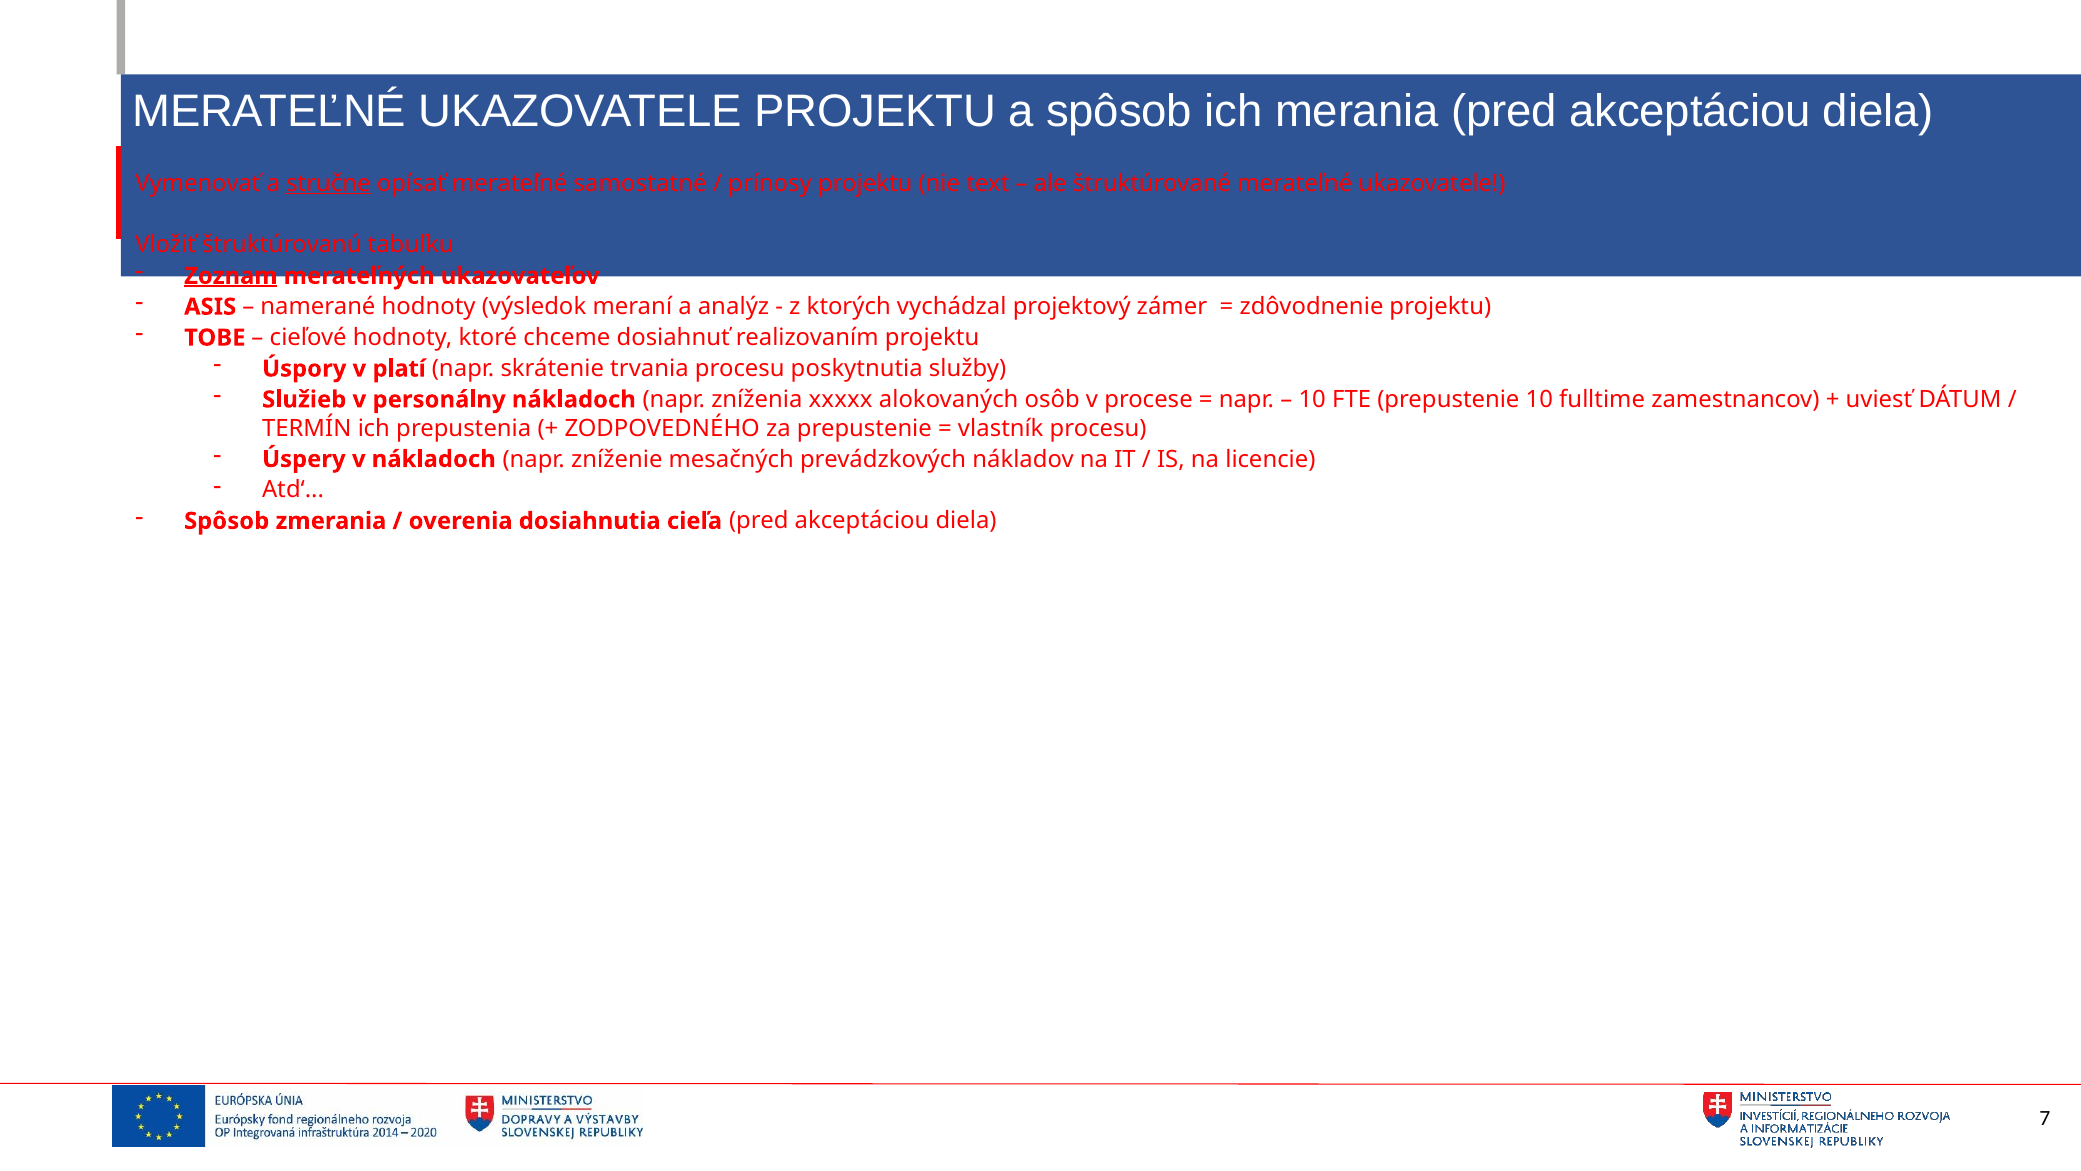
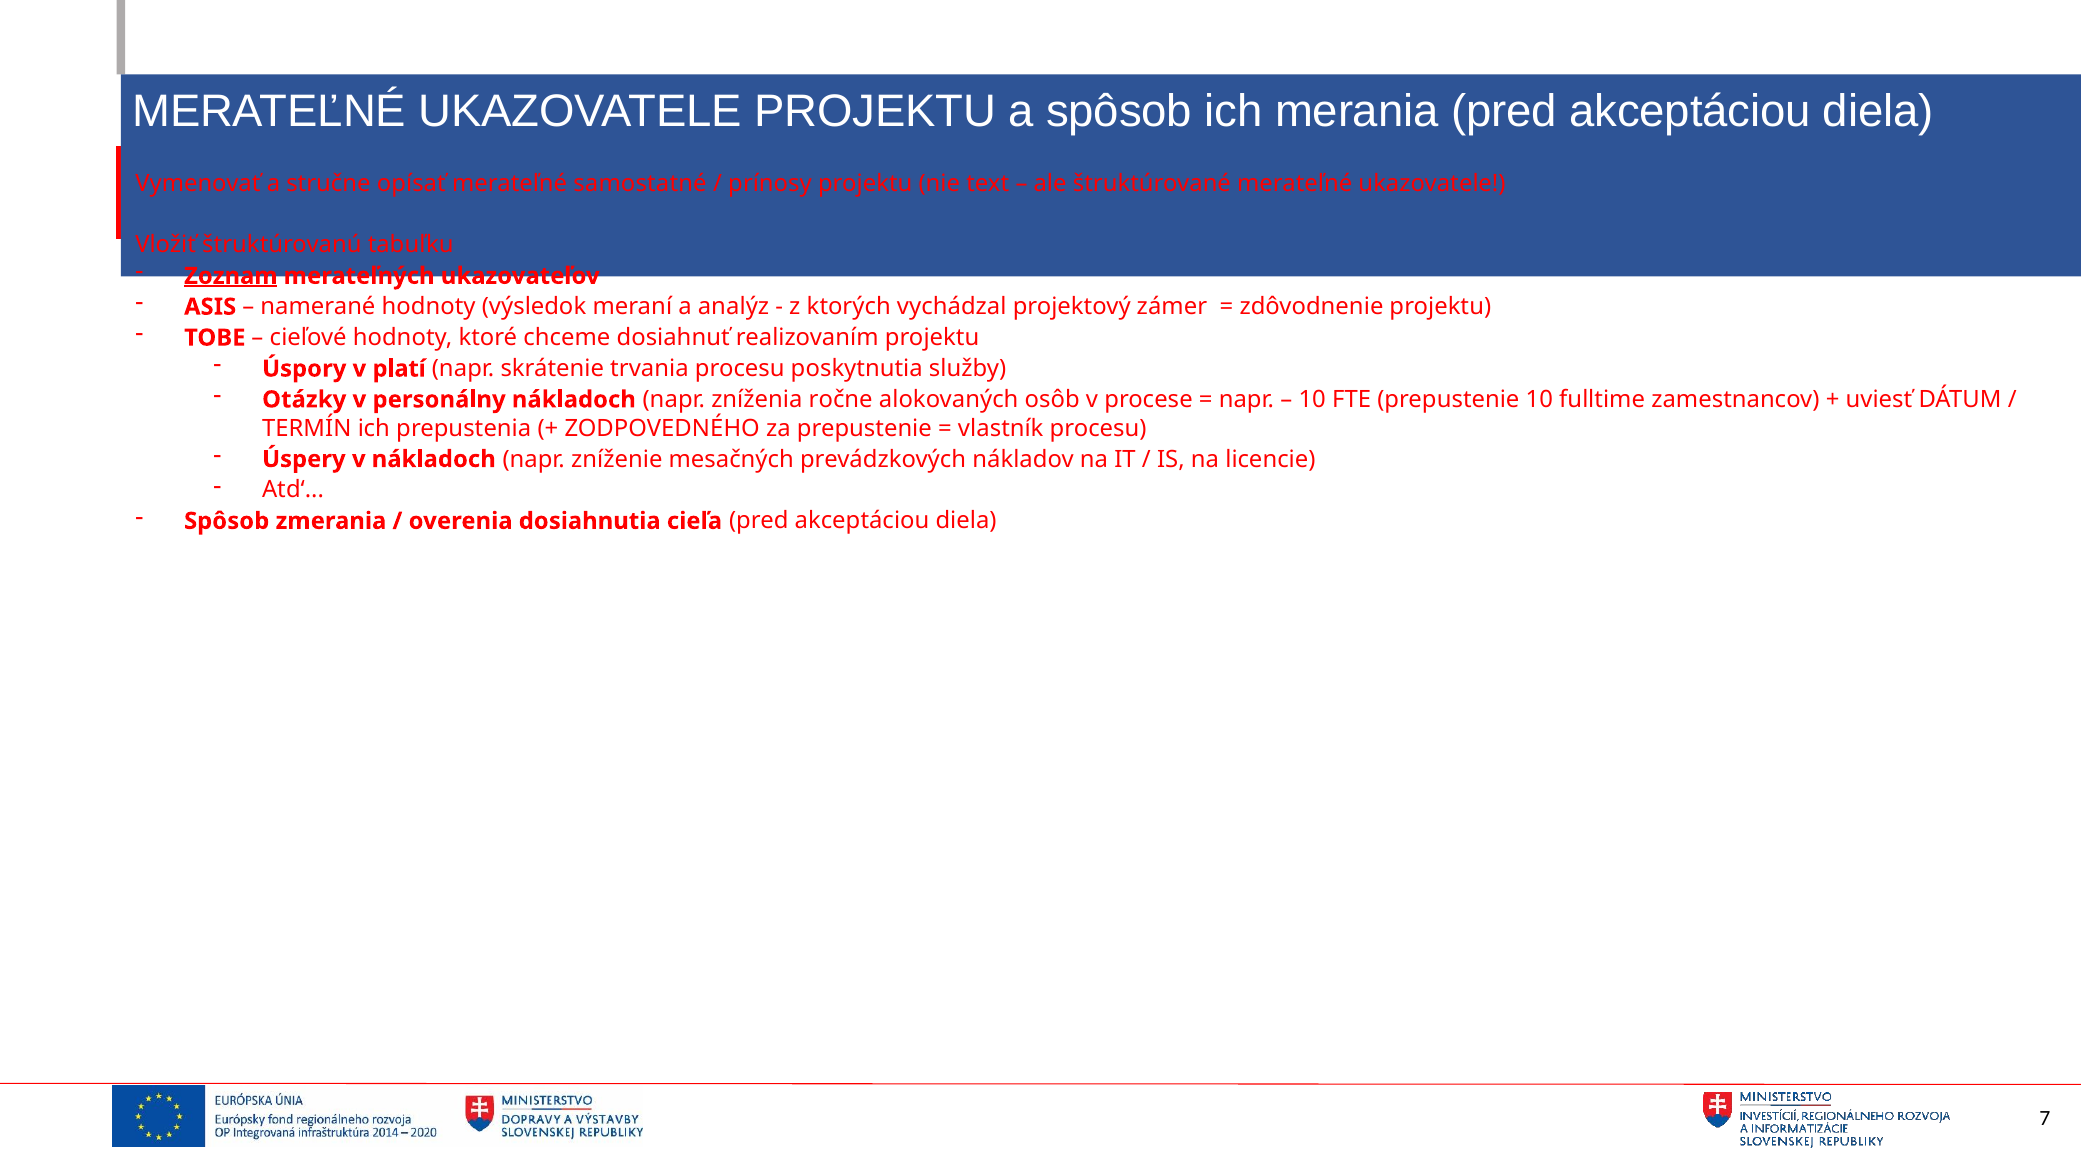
stručne underline: present -> none (328, 183)
Služieb: Služieb -> Otázky (304, 399)
xxxxx: xxxxx -> ročne (841, 399)
